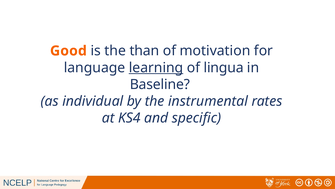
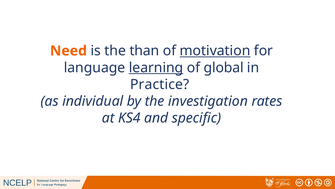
Good: Good -> Need (68, 51)
motivation underline: none -> present (215, 51)
lingua: lingua -> global (224, 67)
Baseline: Baseline -> Practice (160, 84)
instrumental: instrumental -> investigation (208, 101)
